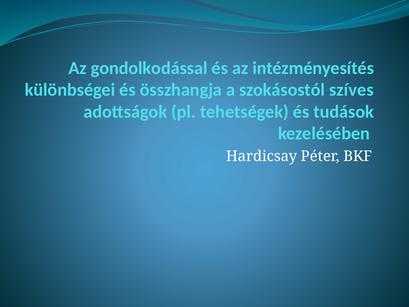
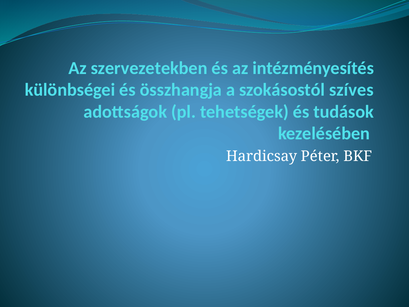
gondolkodással: gondolkodással -> szervezetekben (149, 68)
